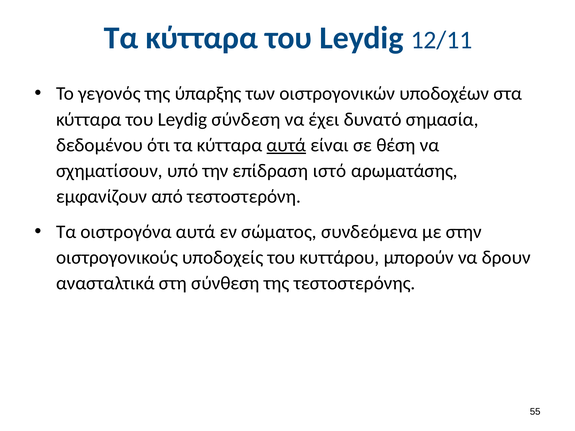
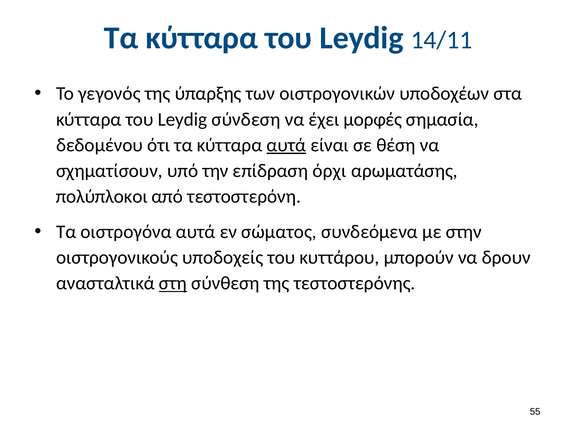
12/11: 12/11 -> 14/11 (442, 40)
δυνατό: δυνατό -> μορφές (373, 119)
ιστό: ιστό -> όρχι (330, 171)
εμφανίζουν: εμφανίζουν -> πολύπλοκοι (102, 197)
στη underline: none -> present (173, 283)
